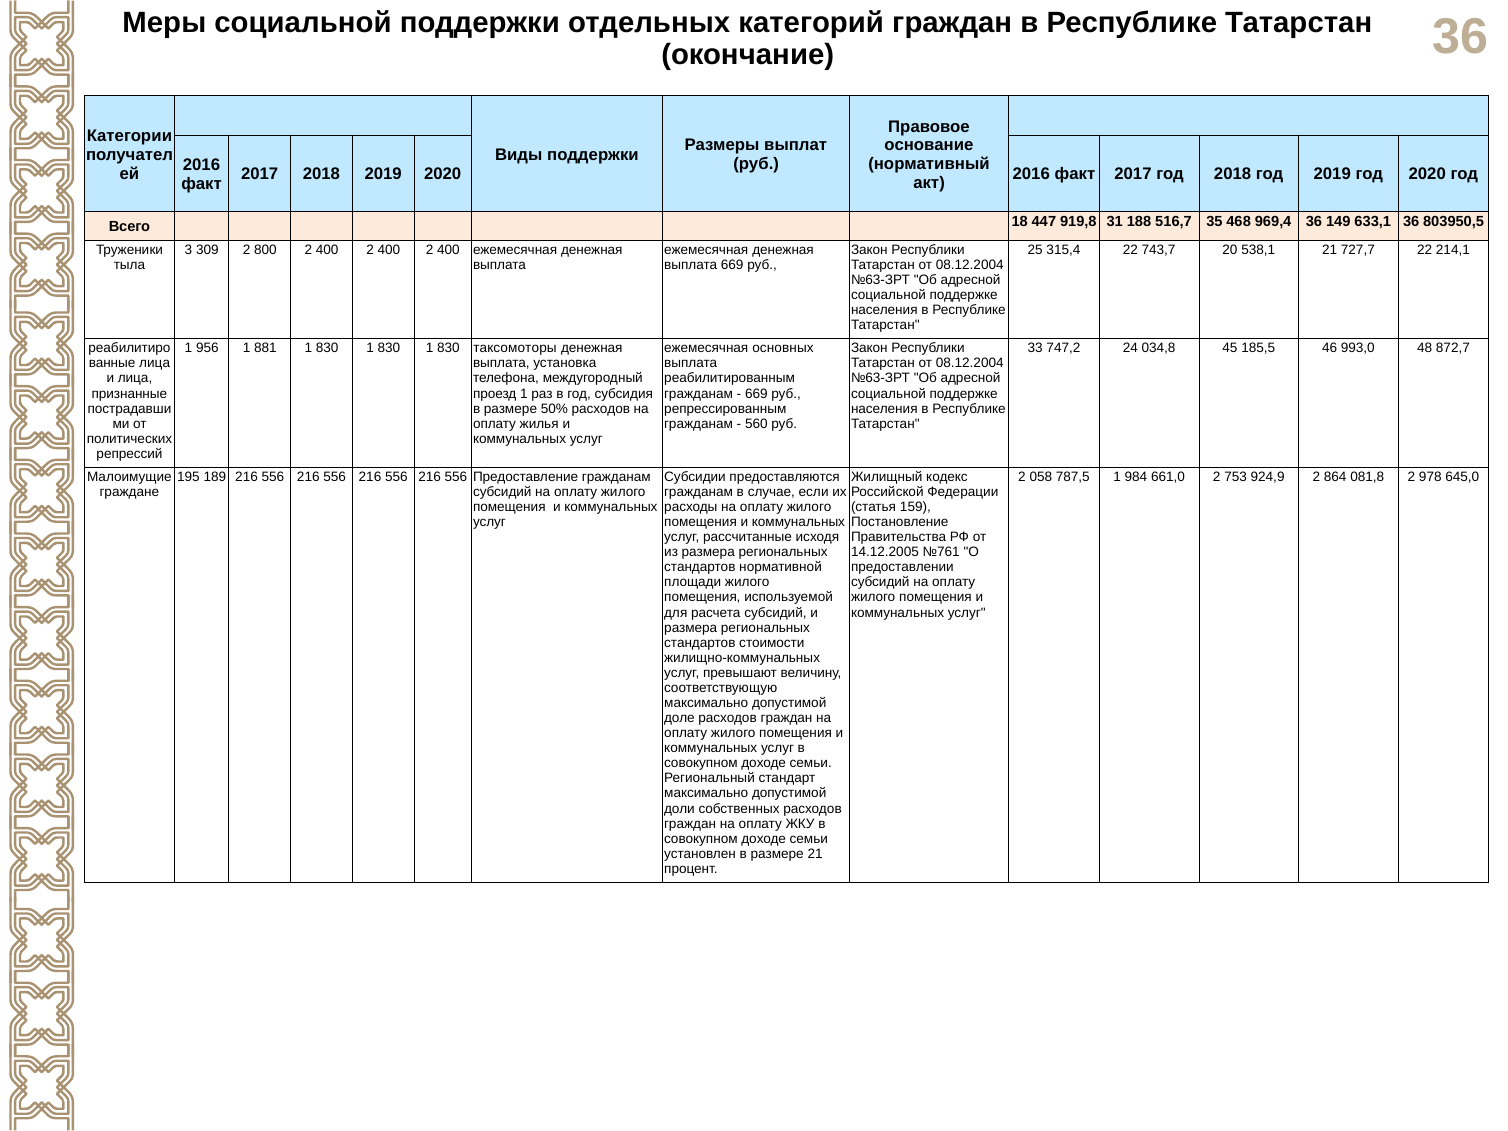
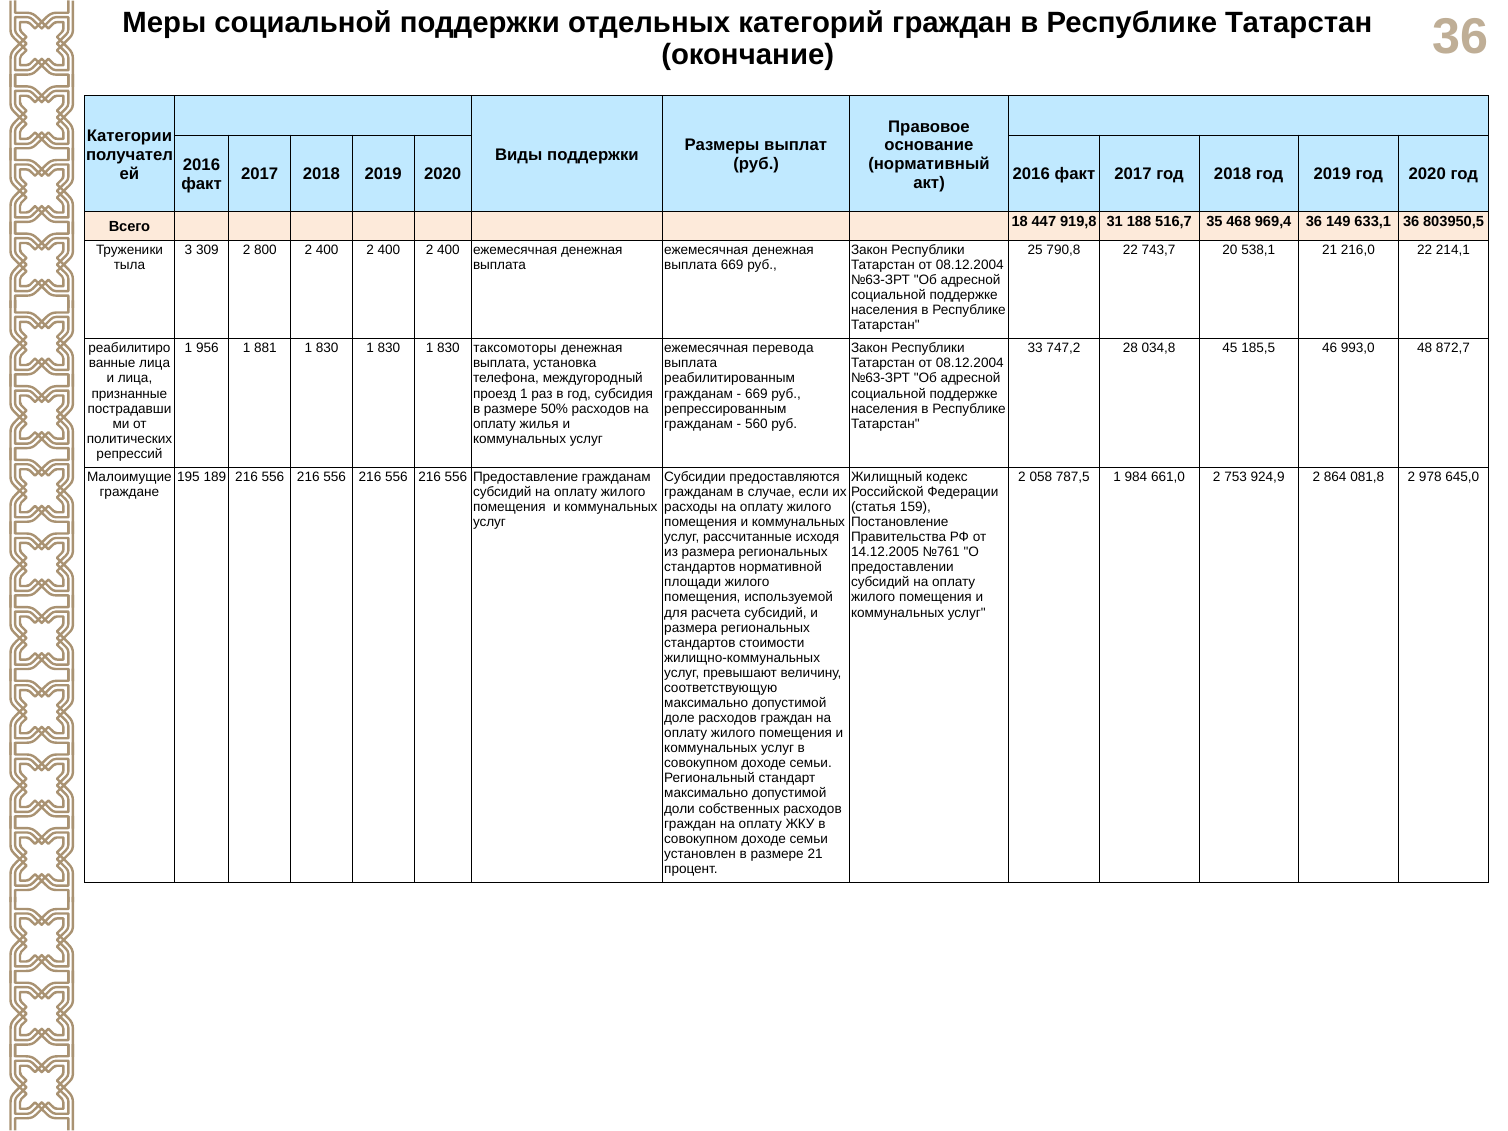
315,4: 315,4 -> 790,8 (1063, 250)
727,7: 727,7 -> 216,0 (1358, 250)
основных: основных -> перевода (783, 348)
24: 24 -> 28 (1130, 348)
